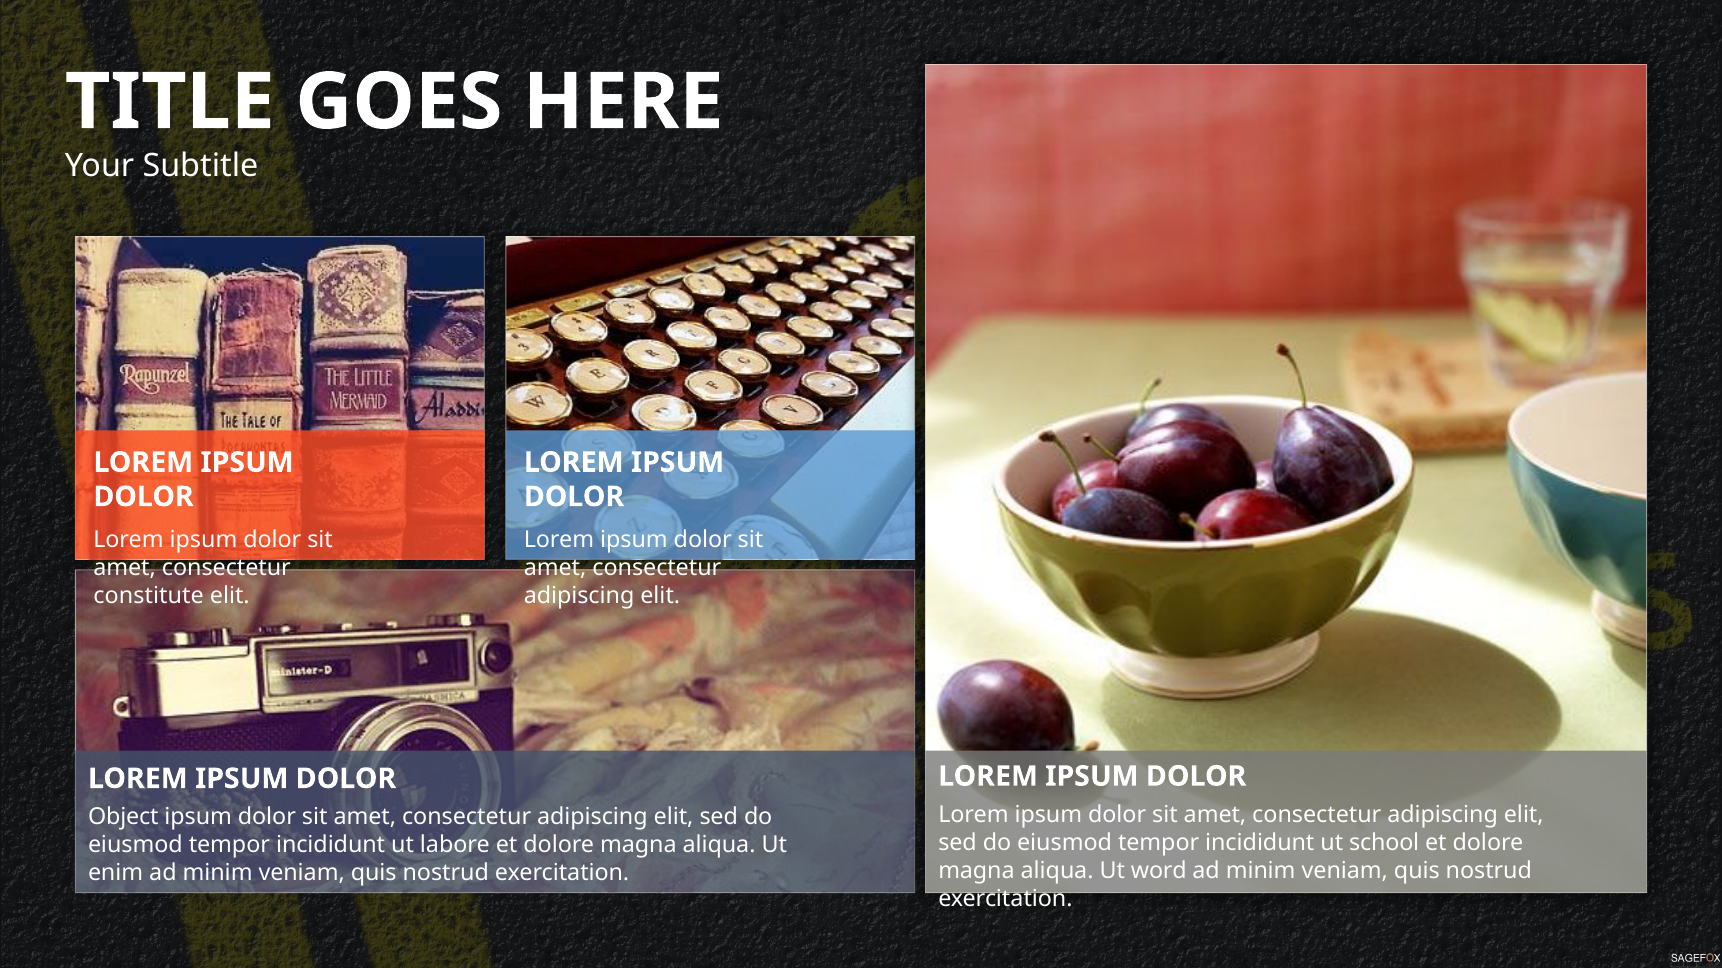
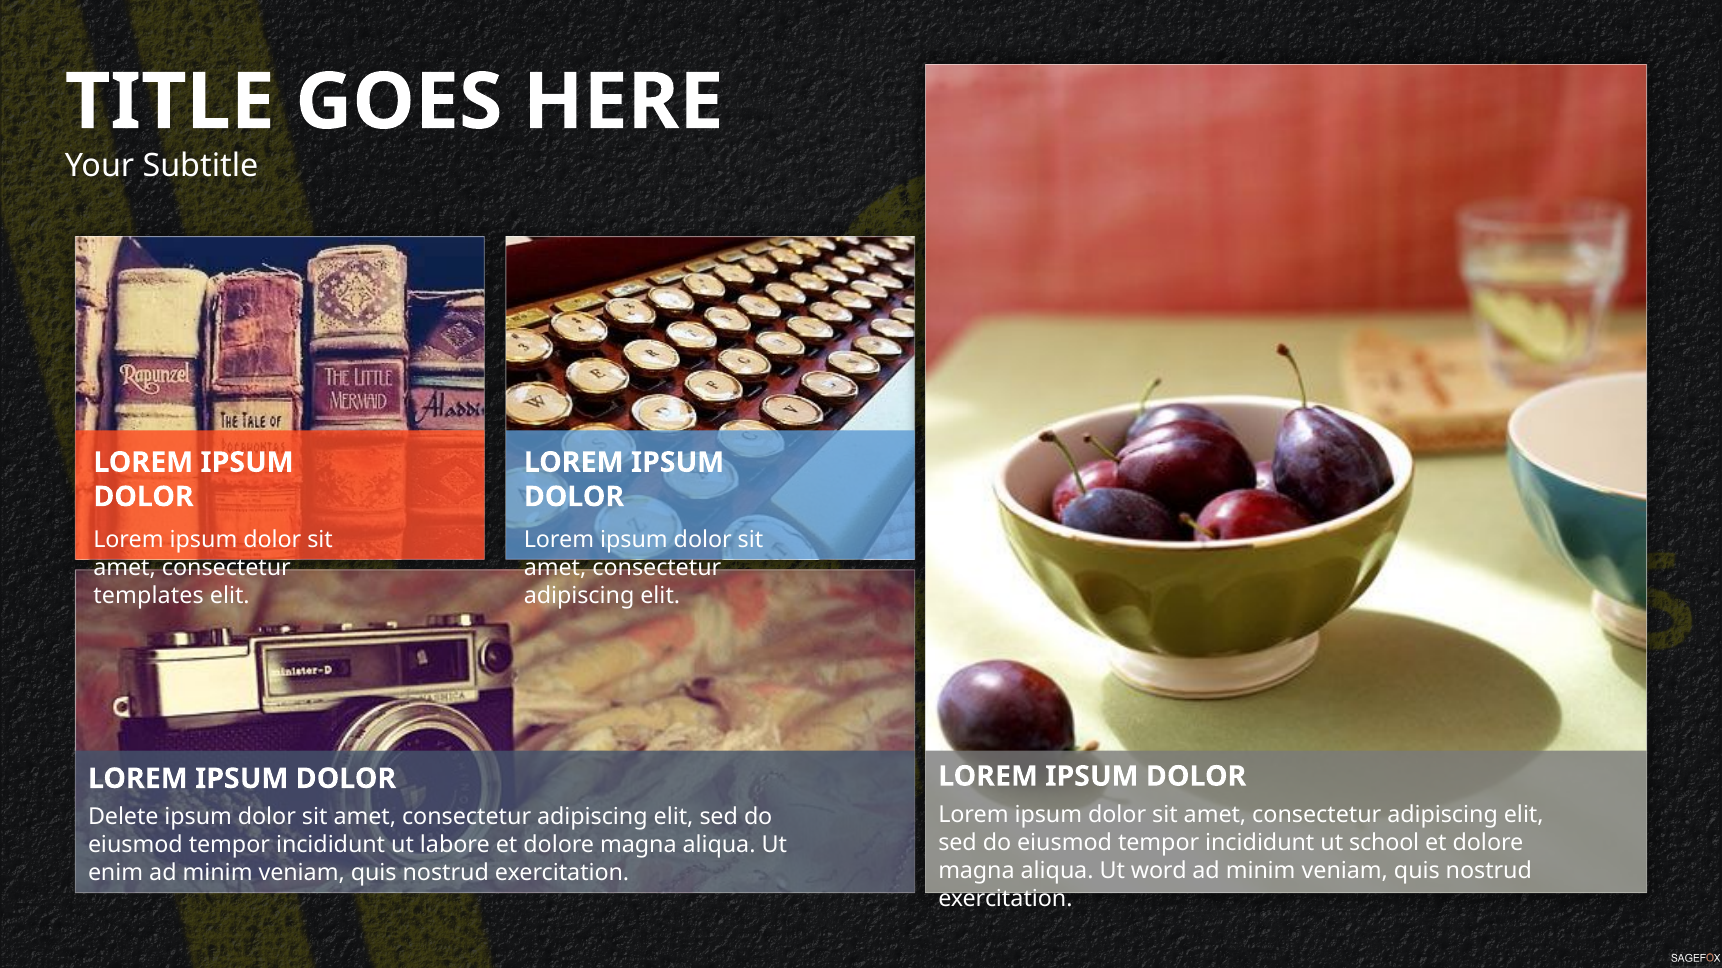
constitute: constitute -> templates (149, 596)
Object: Object -> Delete (123, 817)
